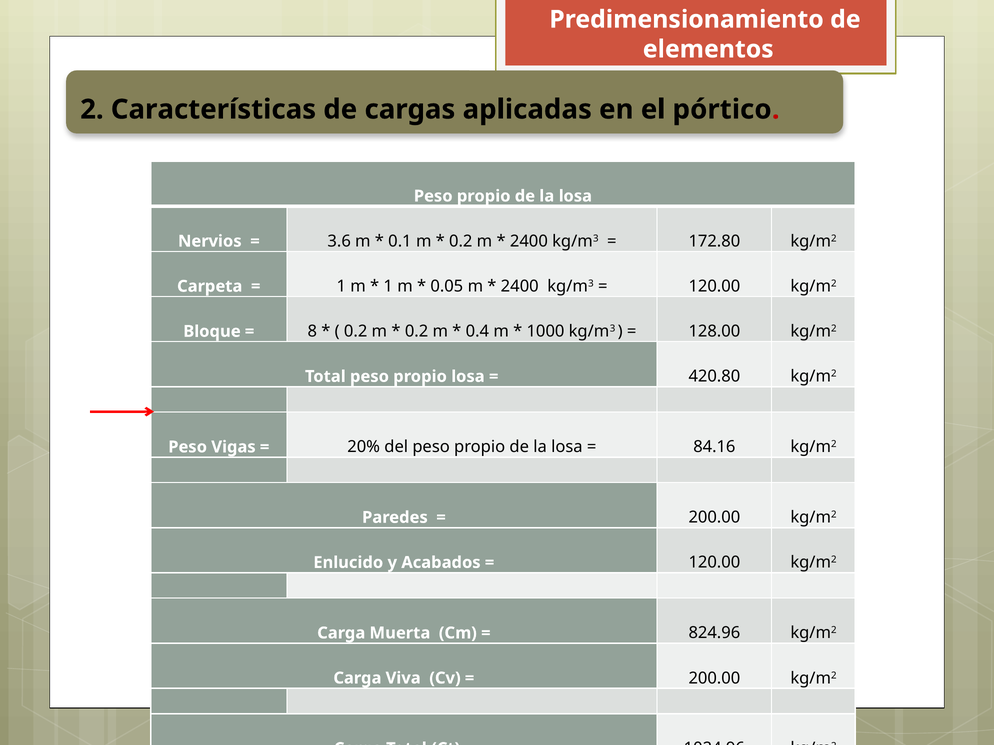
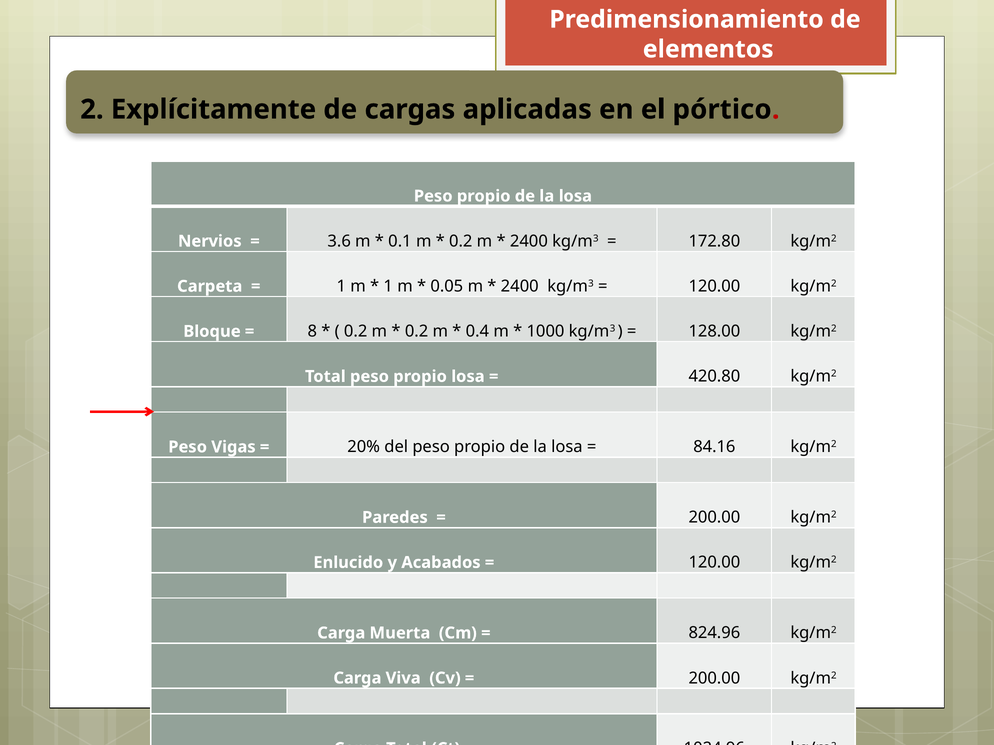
Características: Características -> Explícitamente (213, 110)
